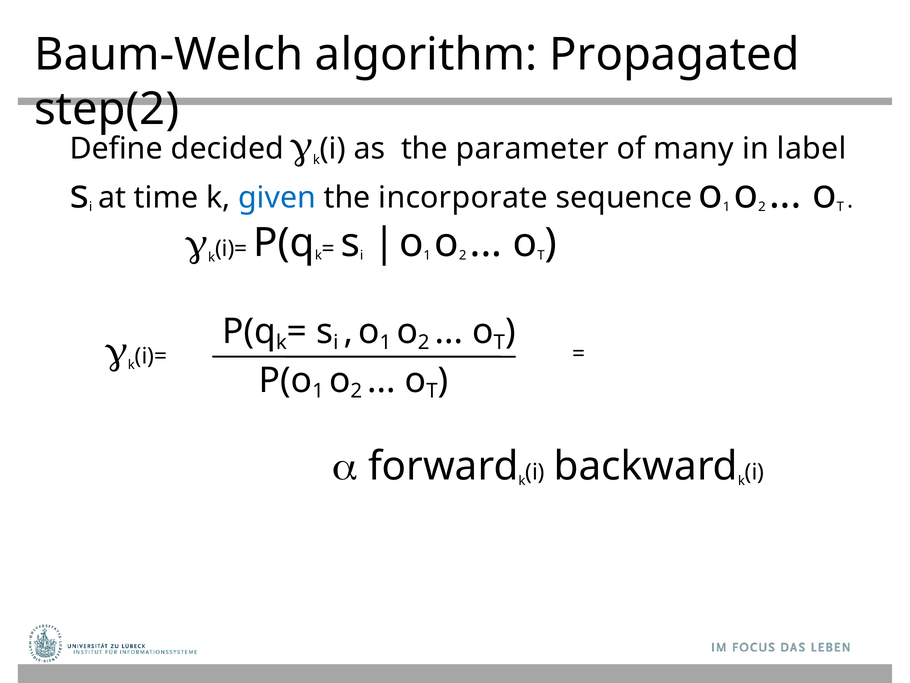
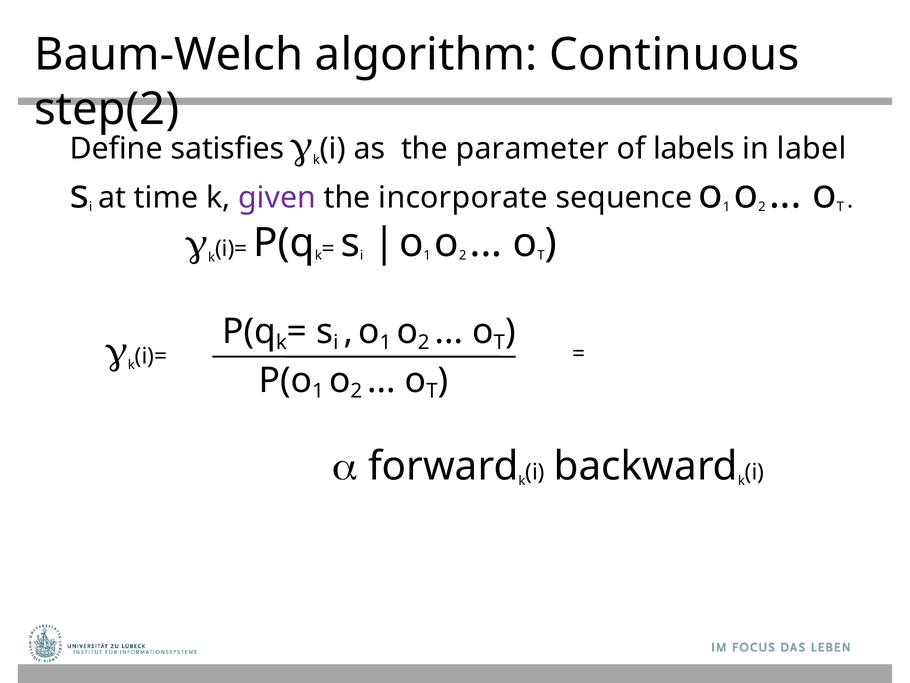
Propagated: Propagated -> Continuous (674, 55)
decided: decided -> satisfies (228, 149)
many: many -> labels (694, 149)
given colour: blue -> purple (277, 197)
